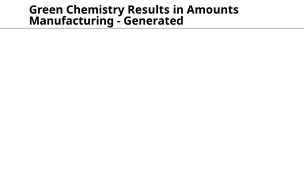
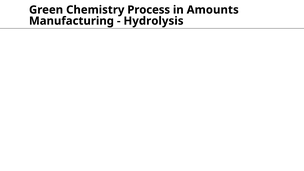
Results: Results -> Process (149, 10)
Generated: Generated -> Hydrolysis (154, 21)
